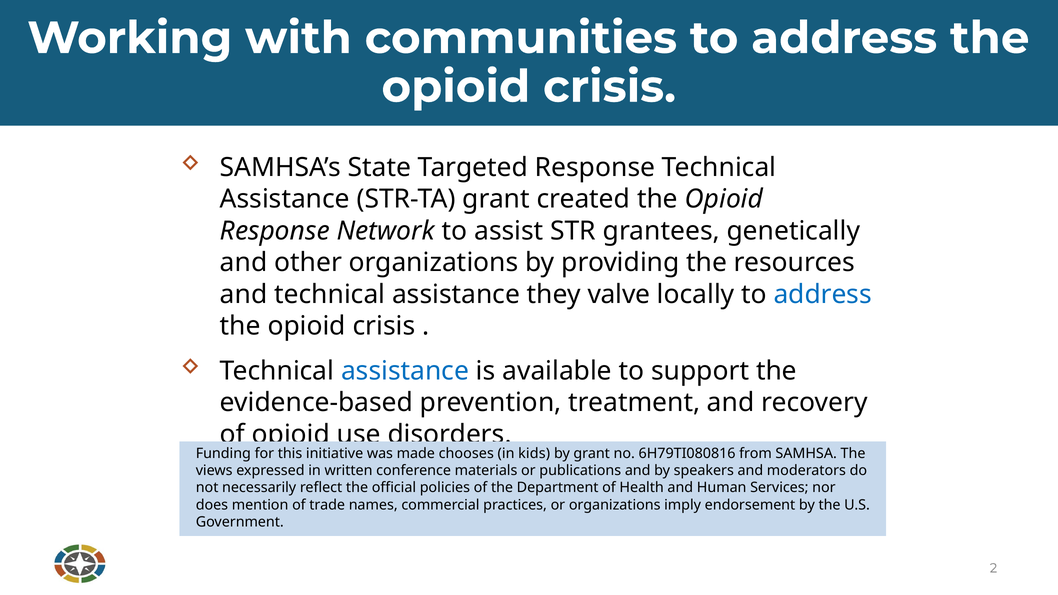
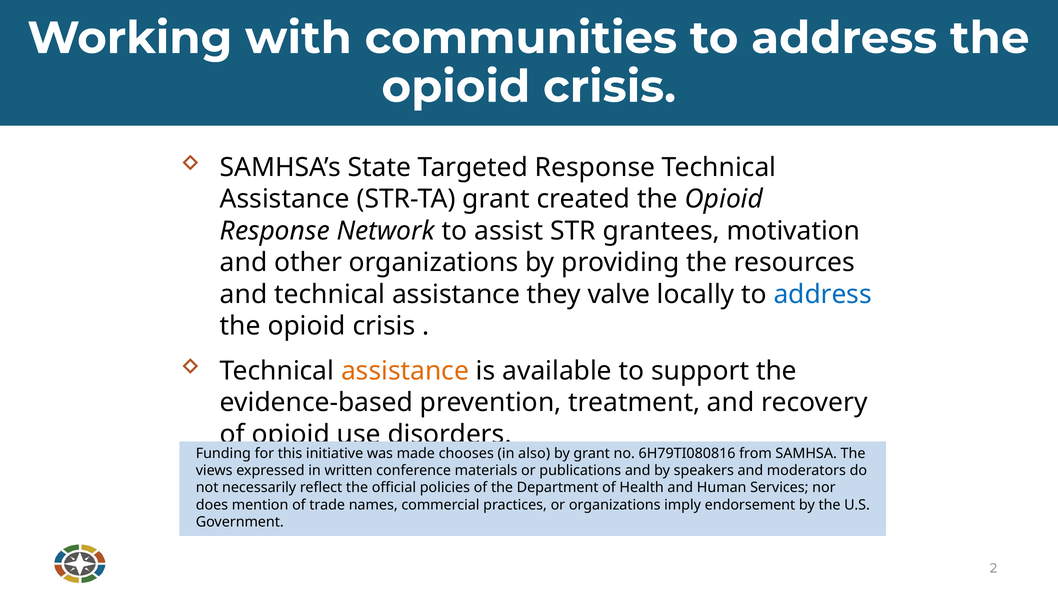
genetically: genetically -> motivation (793, 231)
assistance colour: blue -> orange (405, 371)
kids: kids -> also (534, 453)
